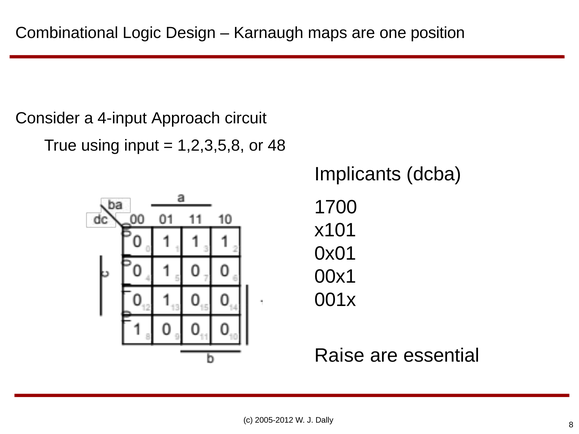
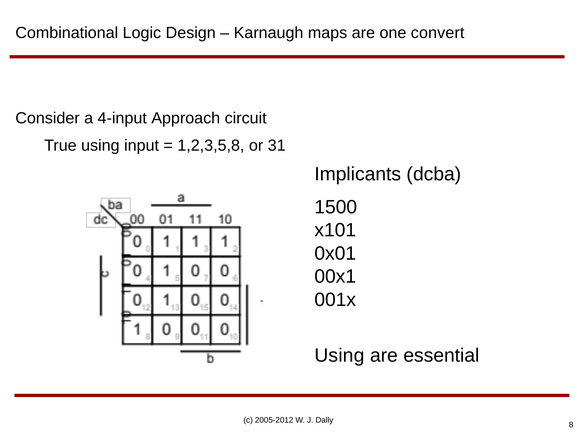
position: position -> convert (438, 33)
48: 48 -> 31 (277, 146)
1700: 1700 -> 1500 (336, 207)
Raise: Raise -> Using (340, 356)
